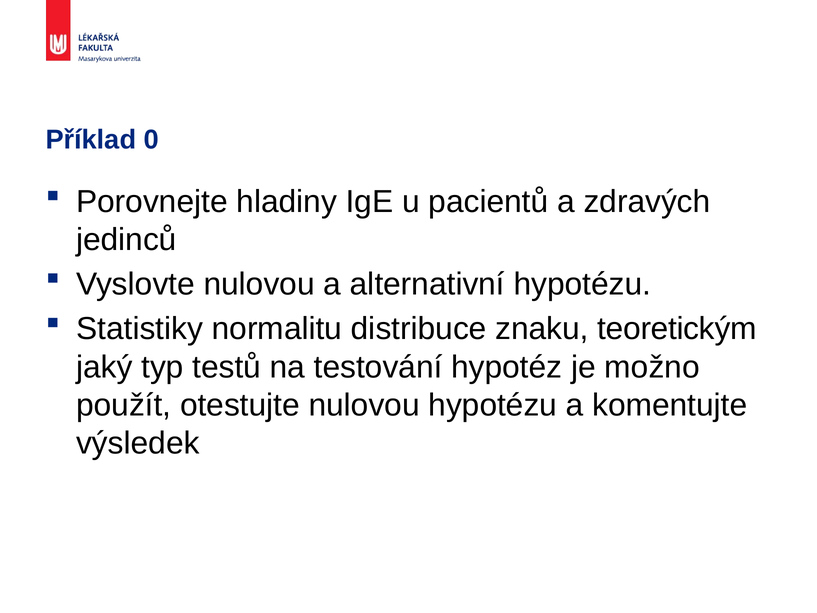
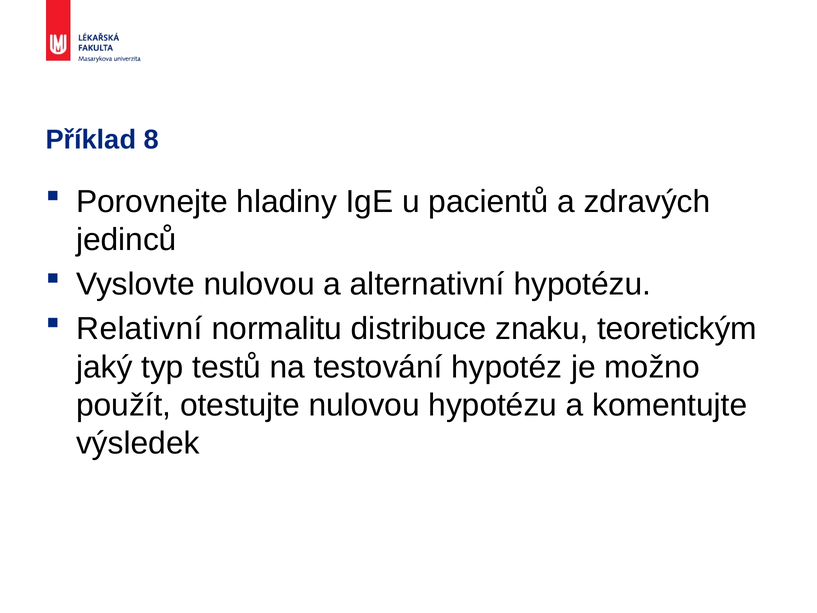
0: 0 -> 8 (151, 140)
Statistiky: Statistiky -> Relativní (139, 329)
